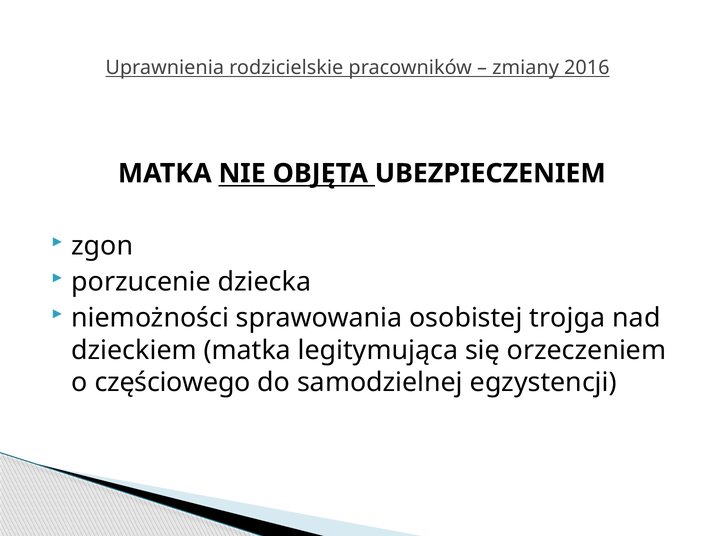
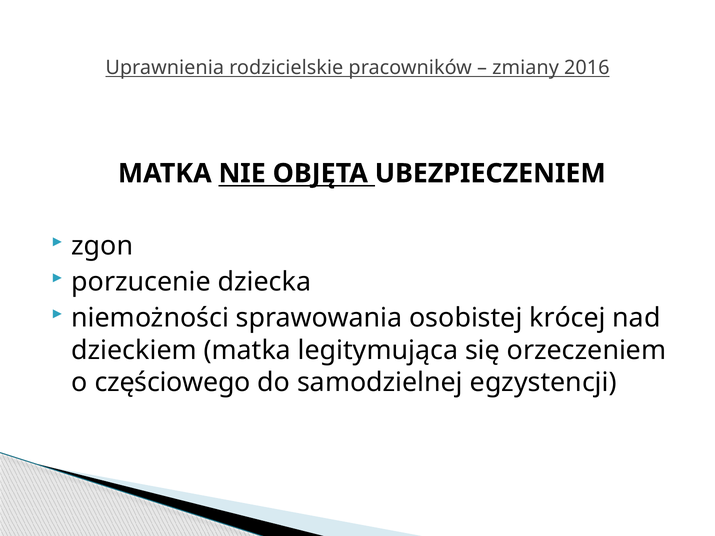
trojga: trojga -> krócej (567, 318)
